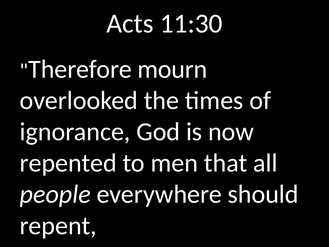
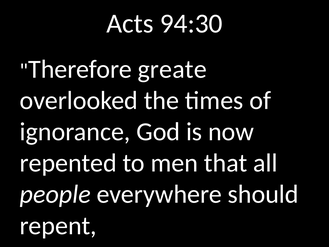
11:30: 11:30 -> 94:30 (191, 24)
mourn: mourn -> greate (172, 69)
